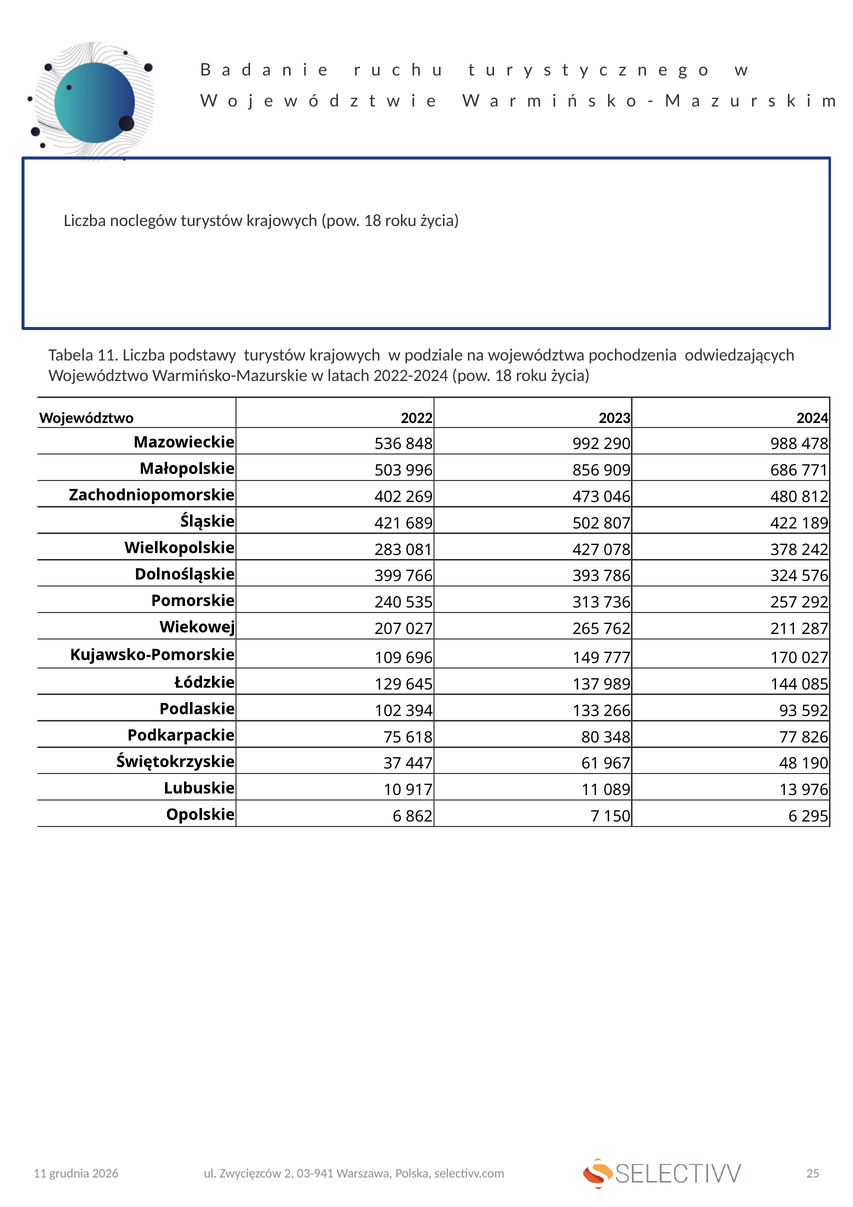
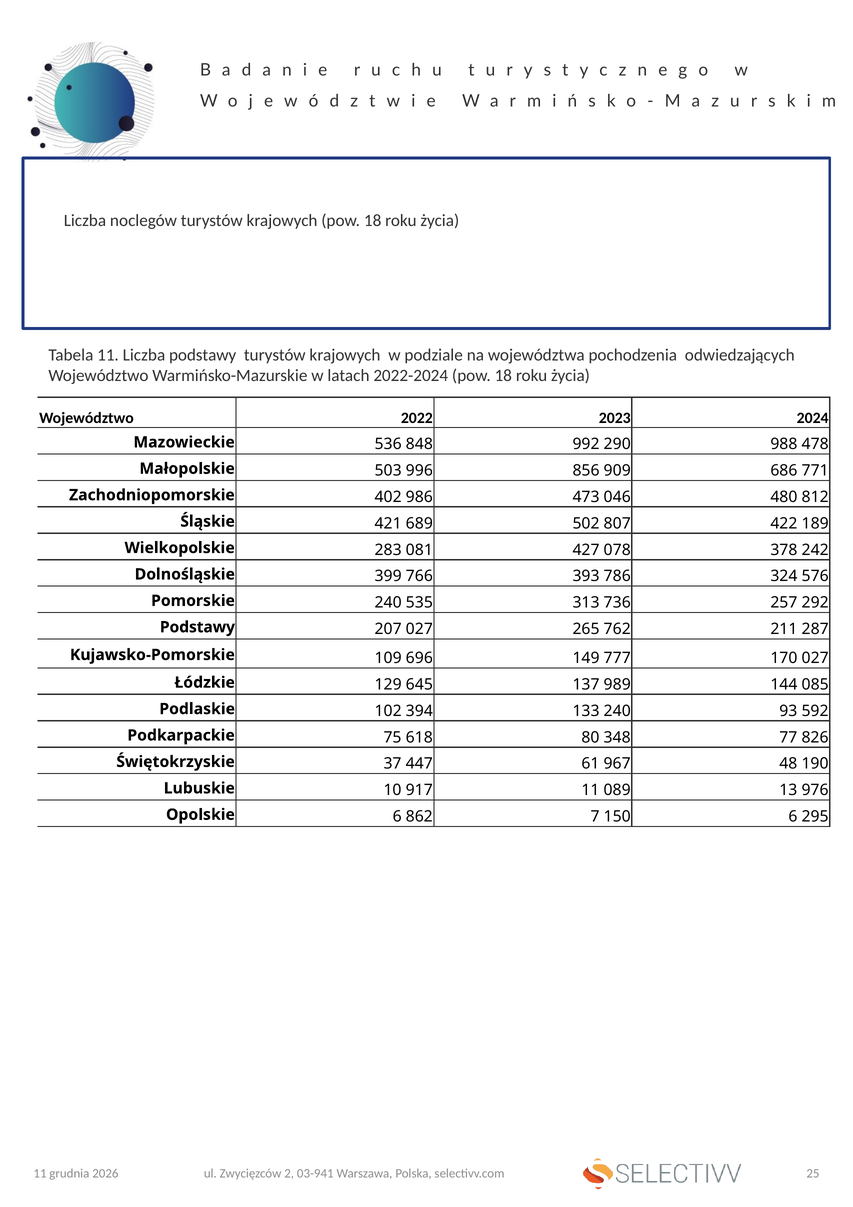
269: 269 -> 986 (419, 497)
Wiekowej: Wiekowej -> Podstawy (197, 627)
133 266: 266 -> 240 (617, 711)
